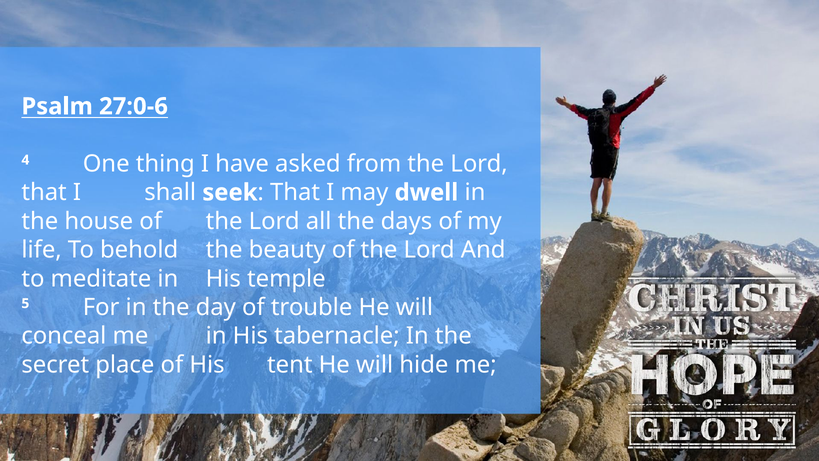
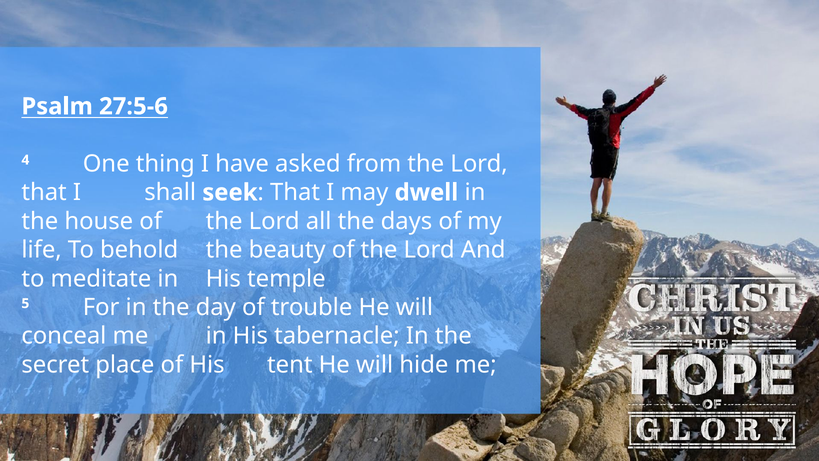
27:0-6: 27:0-6 -> 27:5-6 (133, 106)
